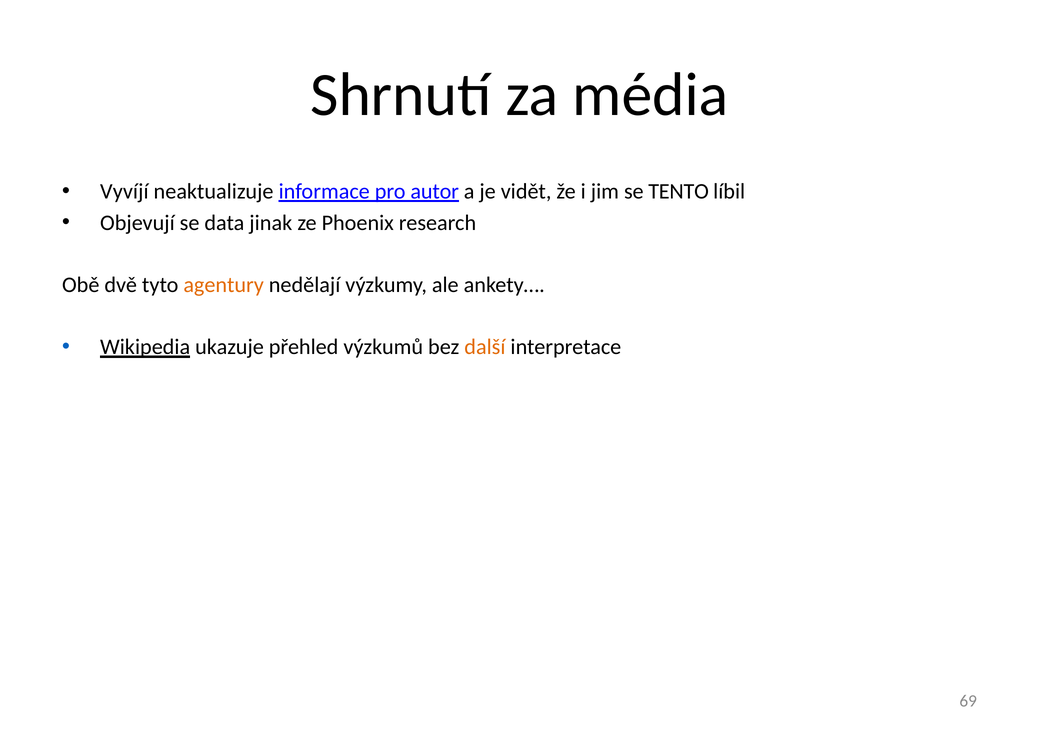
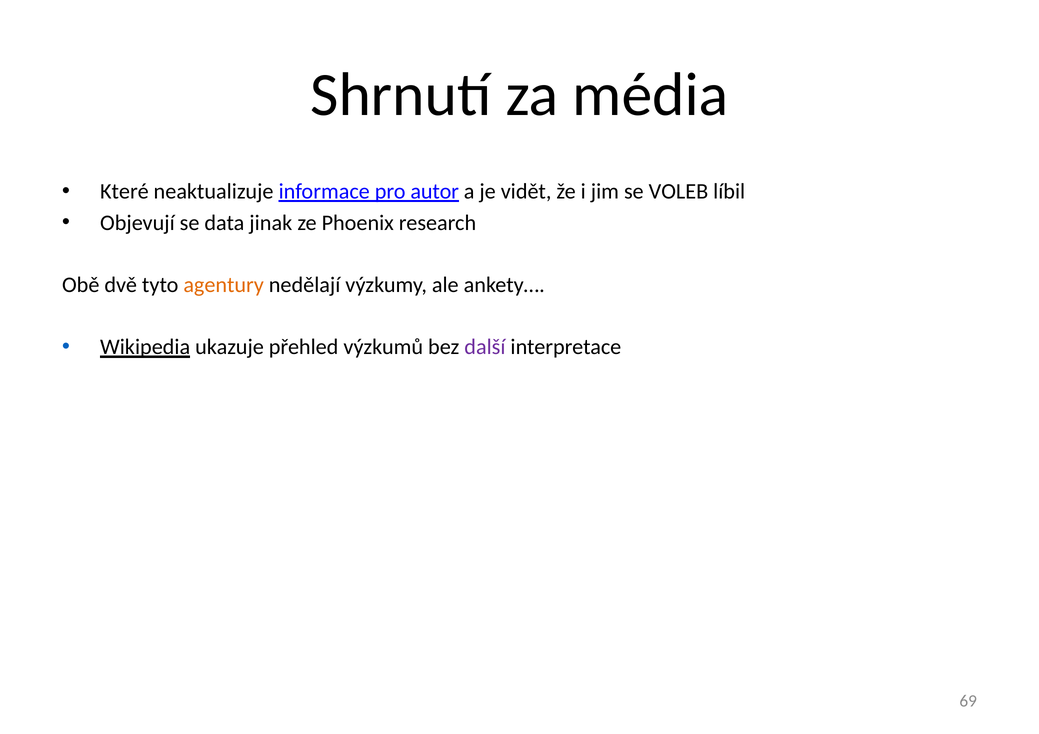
Vyvíjí: Vyvíjí -> Které (124, 191)
TENTO: TENTO -> VOLEB (678, 191)
další colour: orange -> purple (485, 347)
